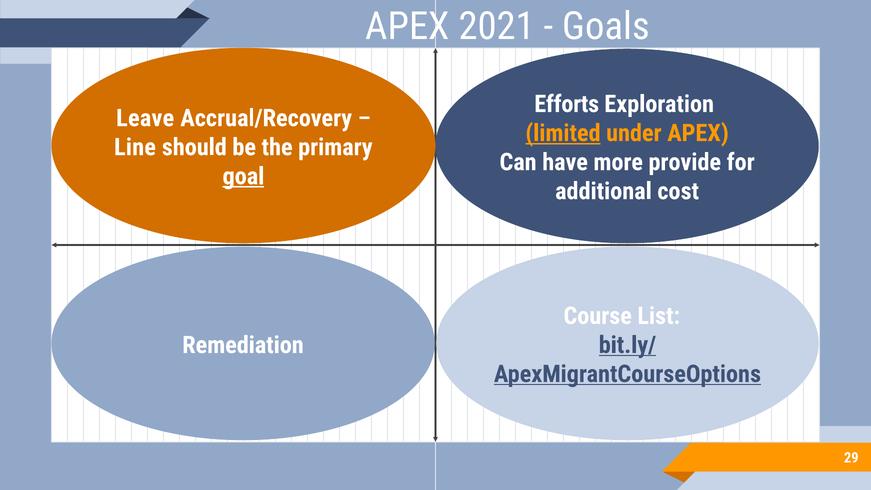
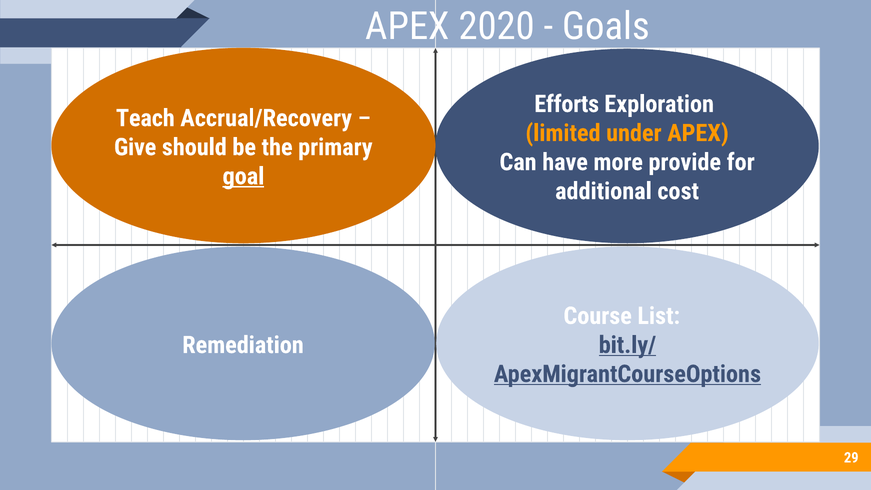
2021: 2021 -> 2020 (497, 26)
Leave: Leave -> Teach (145, 118)
limited underline: present -> none (563, 133)
Line: Line -> Give (135, 147)
